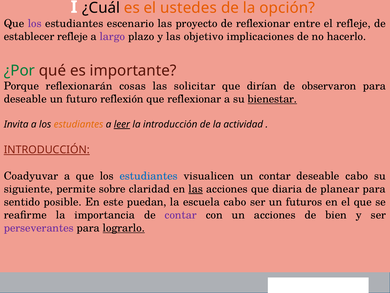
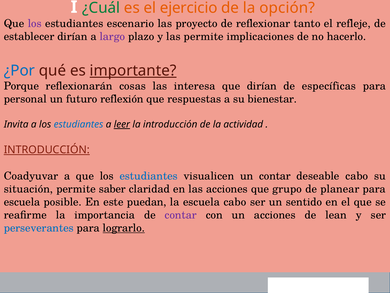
¿Cuál colour: black -> green (101, 8)
ustedes: ustedes -> ejercicio (189, 8)
entre: entre -> tanto (307, 23)
establecer refleje: refleje -> dirían (72, 36)
las objetivo: objetivo -> permite (204, 36)
¿Por colour: green -> blue (19, 71)
importante underline: none -> present (133, 71)
solicitar: solicitar -> interesa (195, 86)
observaron: observaron -> específicas (329, 86)
deseable: deseable -> personal (25, 99)
que reflexionar: reflexionar -> respuestas (194, 99)
bienestar underline: present -> none (272, 99)
estudiantes colour: orange -> blue (79, 124)
siguiente: siguiente -> situación (28, 189)
sobre: sobre -> saber (112, 189)
las underline: present -> none (196, 189)
diaria: diaria -> grupo (287, 189)
sentido: sentido -> escuela (22, 202)
futuros: futuros -> sentido (304, 202)
bien: bien -> lean (336, 215)
perseverantes colour: purple -> blue (39, 228)
